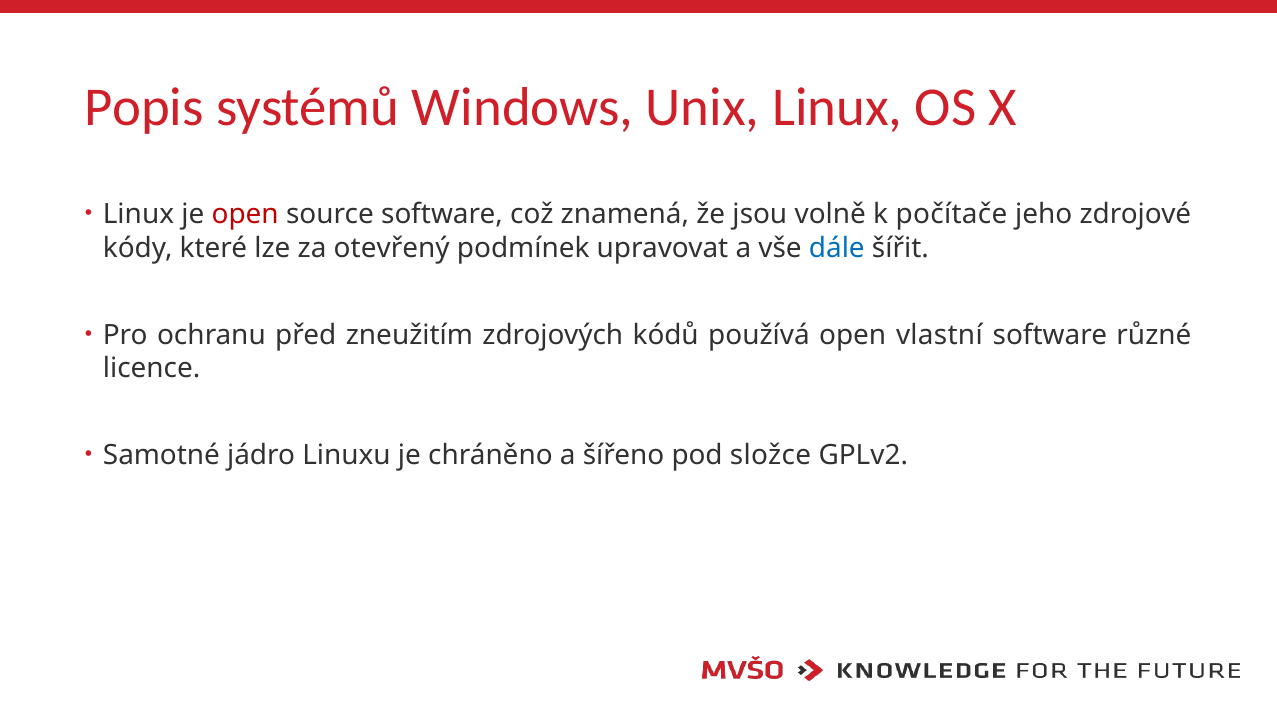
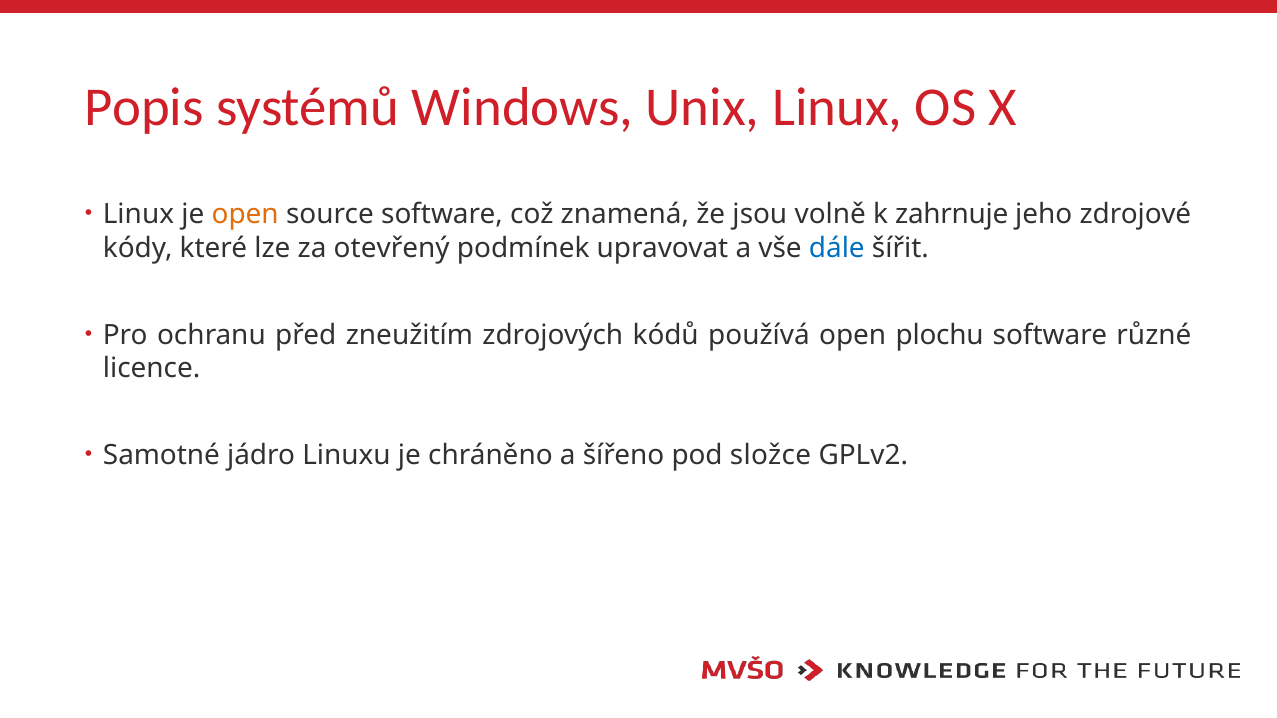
open colour: red -> orange (245, 215)
počítače: počítače -> zahrnuje (952, 215)
vlastní: vlastní -> plochu (940, 335)
